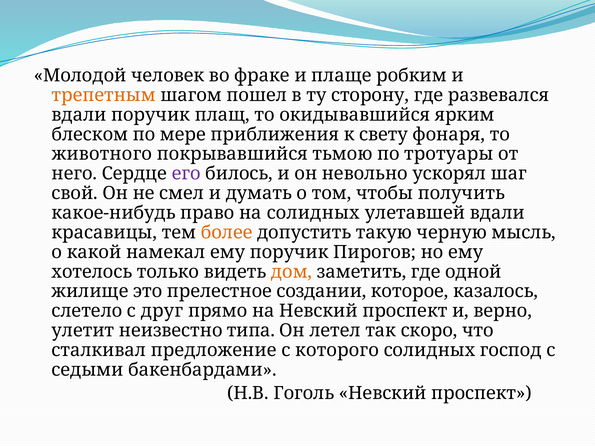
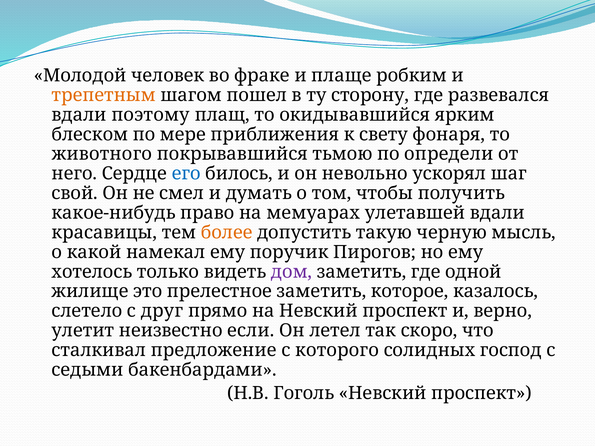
вдали поручик: поручик -> поэтому (151, 115)
тротуары: тротуары -> определи (449, 154)
его colour: purple -> blue (186, 174)
на солидных: солидных -> мемуарах (313, 213)
дом colour: orange -> purple (292, 272)
прелестное создании: создании -> заметить (321, 291)
типа: типа -> если (251, 331)
